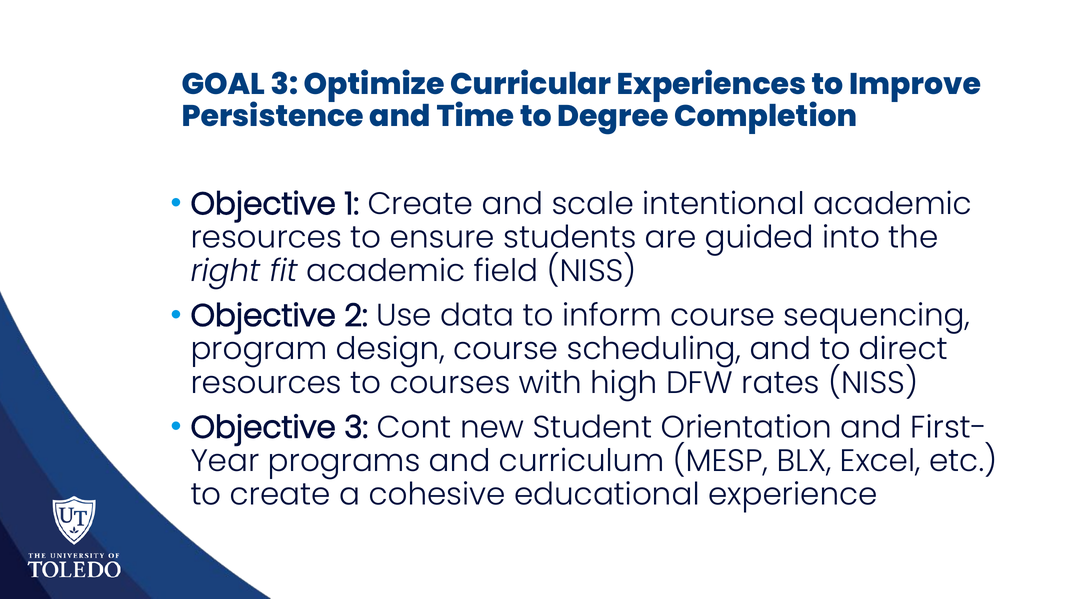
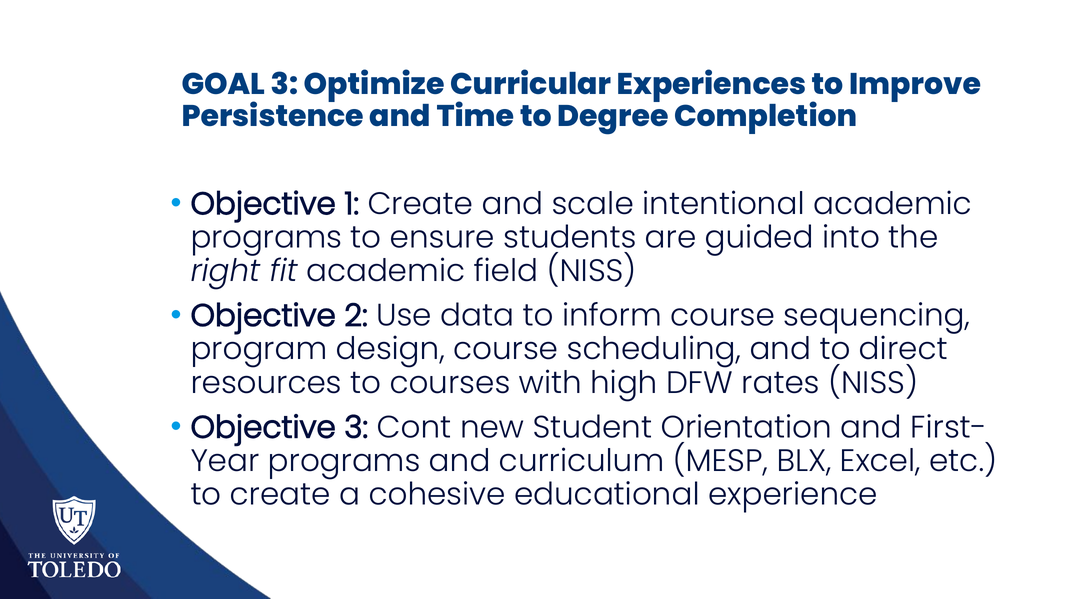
resources: resources -> programs (266, 238)
